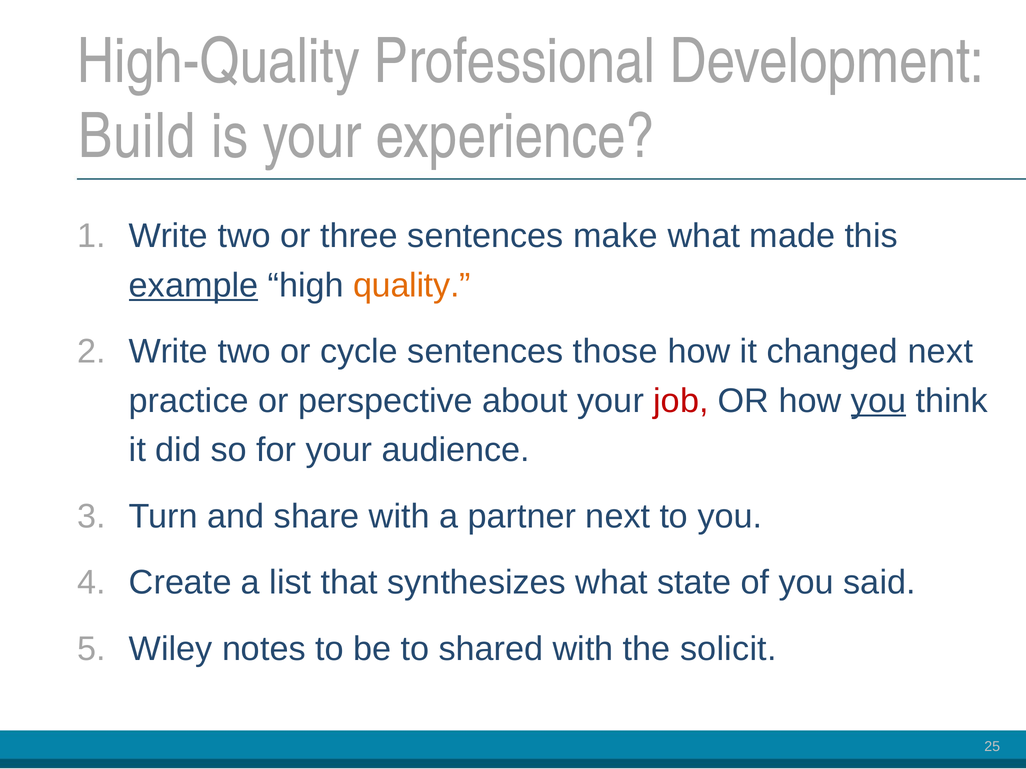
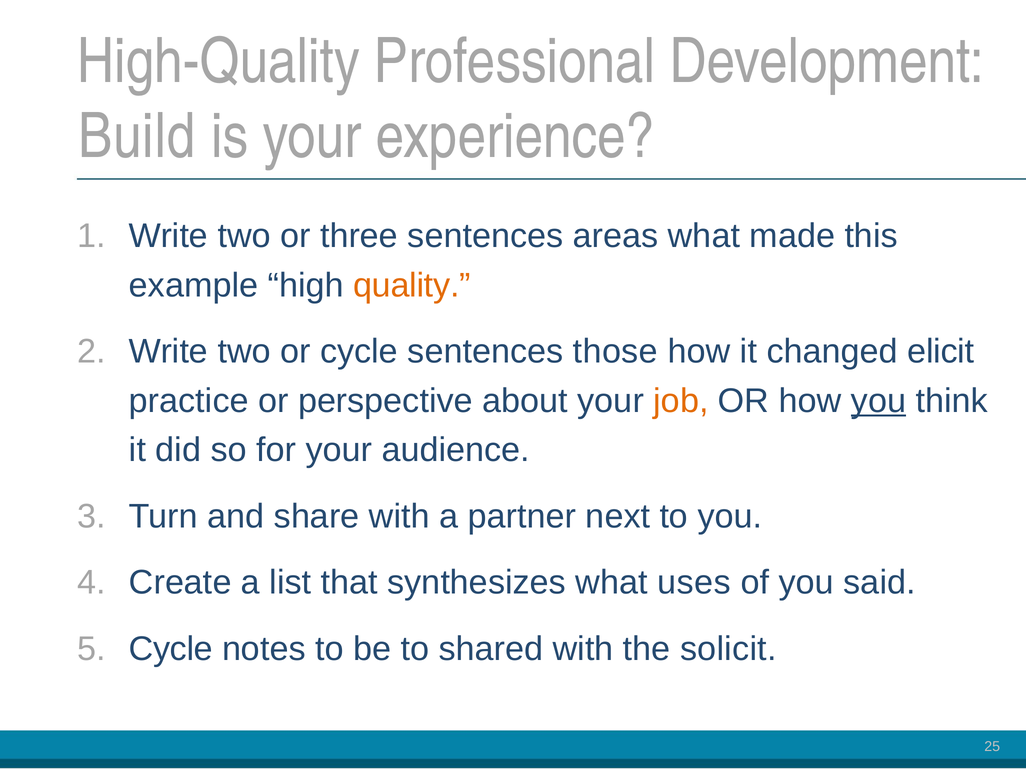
make: make -> areas (616, 236)
example underline: present -> none (194, 286)
changed next: next -> elicit (941, 352)
job colour: red -> orange (681, 401)
state: state -> uses (694, 583)
Wiley: Wiley -> Cycle (171, 649)
